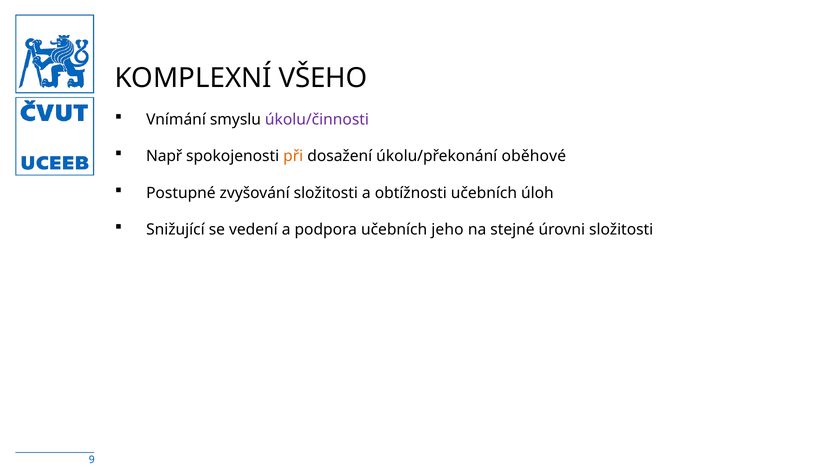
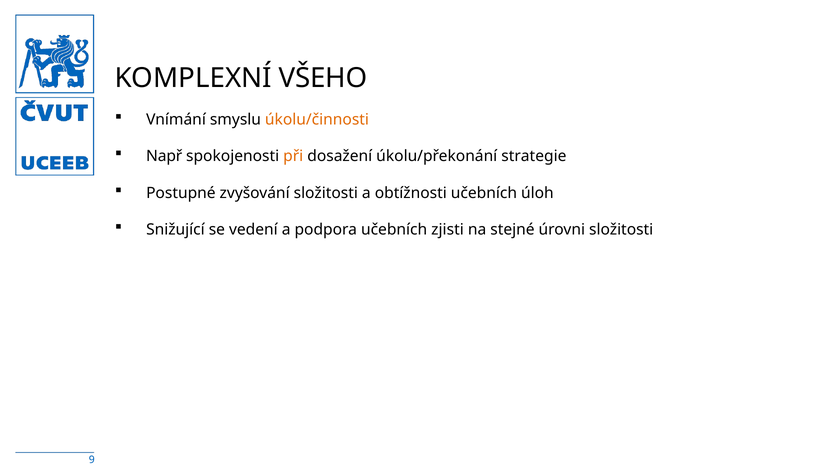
úkolu/činnosti colour: purple -> orange (317, 120)
oběhové: oběhové -> strategie (534, 156)
jeho: jeho -> zjisti (448, 230)
